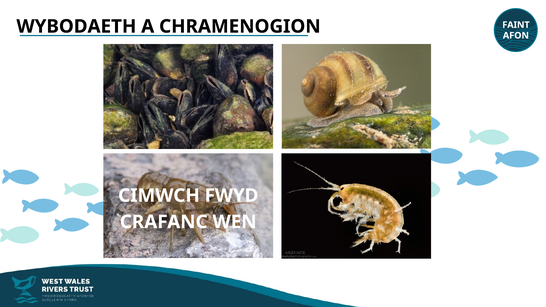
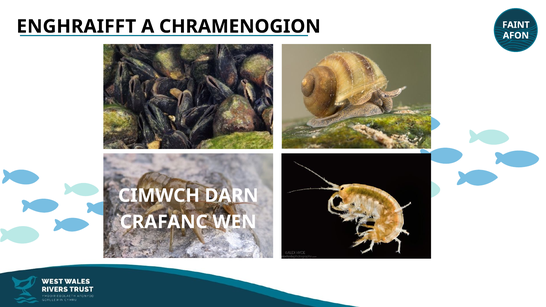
WYBODAETH: WYBODAETH -> ENGHRAIFFT (76, 26)
FWYD: FWYD -> DARN (232, 196)
